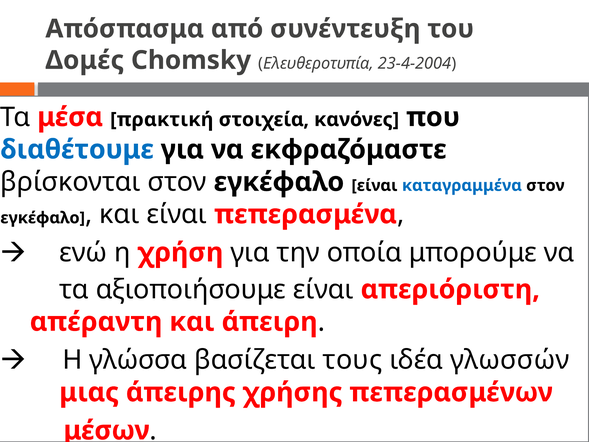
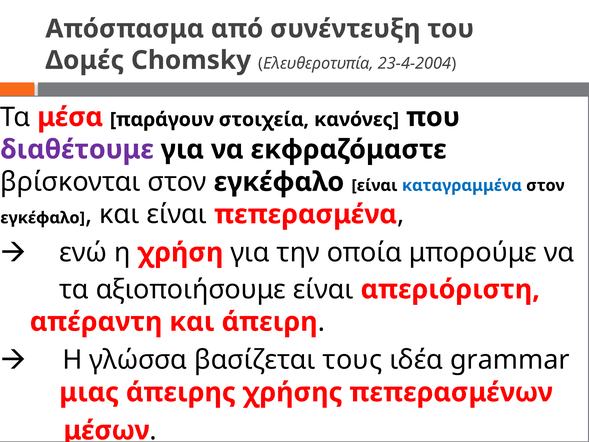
πρακτική: πρακτική -> παράγουν (162, 120)
διαθέτουμε colour: blue -> purple (77, 149)
γλωσσών: γλωσσών -> grammar (510, 360)
